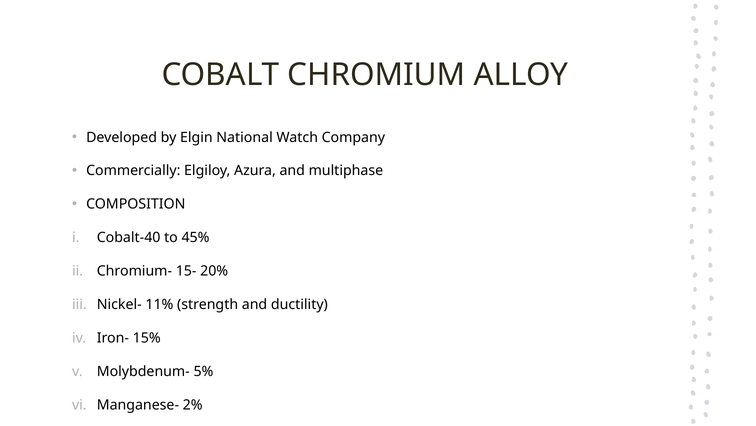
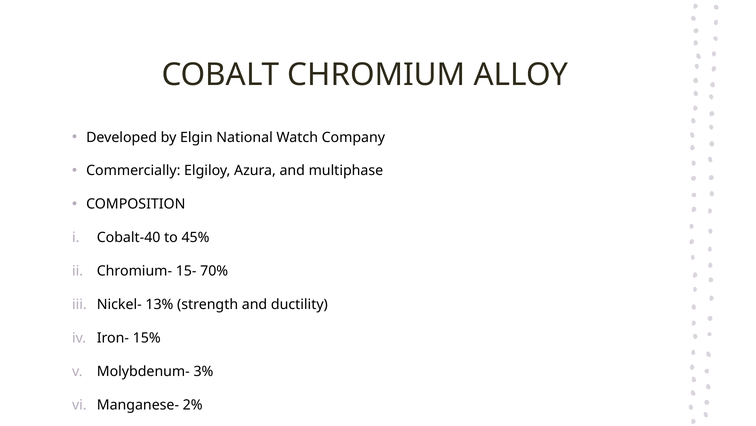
20%: 20% -> 70% (214, 271)
11%: 11% -> 13% (159, 304)
5%: 5% -> 3% (203, 371)
